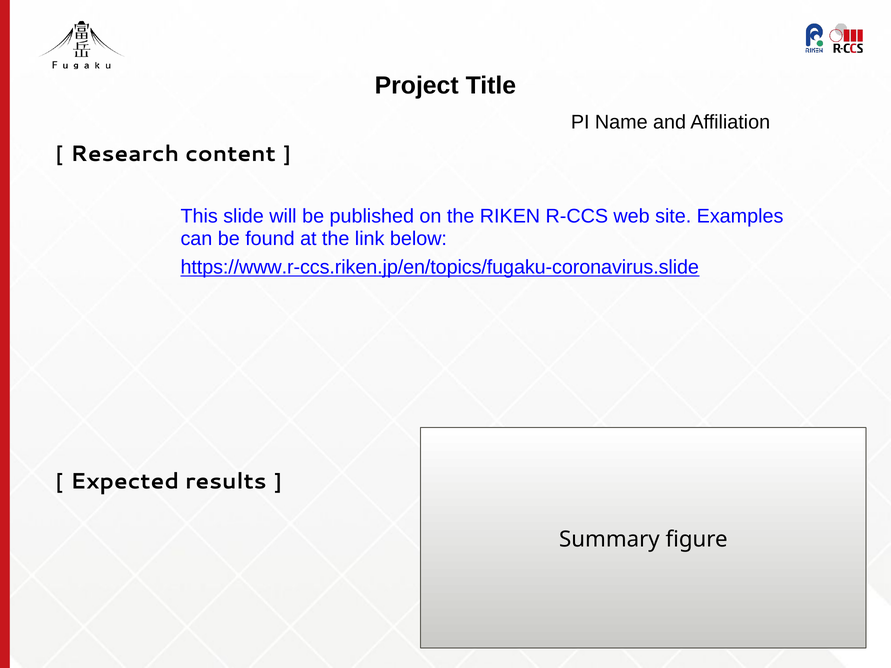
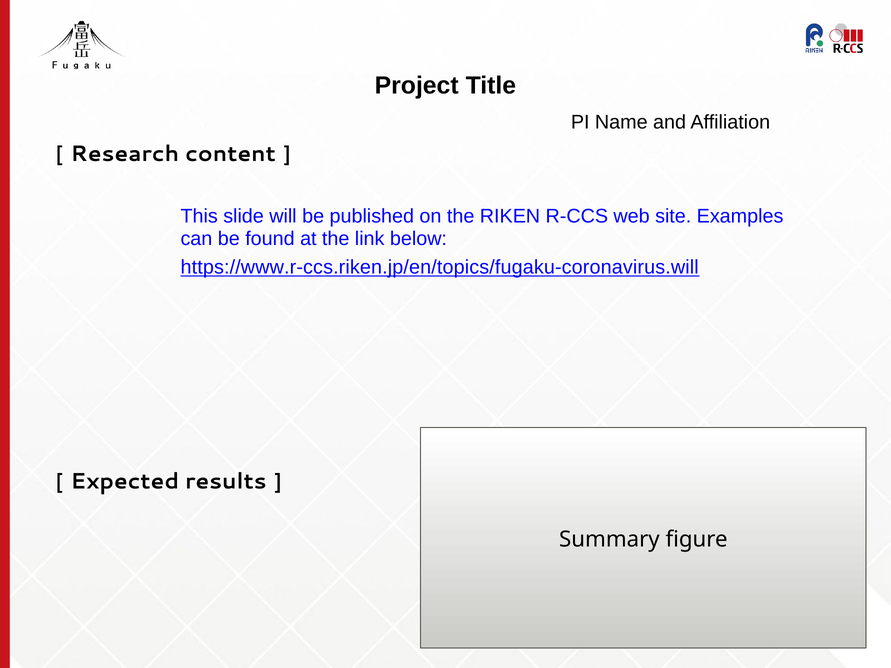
https://www.r-ccs.riken.jp/en/topics/fugaku-coronavirus.slide: https://www.r-ccs.riken.jp/en/topics/fugaku-coronavirus.slide -> https://www.r-ccs.riken.jp/en/topics/fugaku-coronavirus.will (440, 267)
